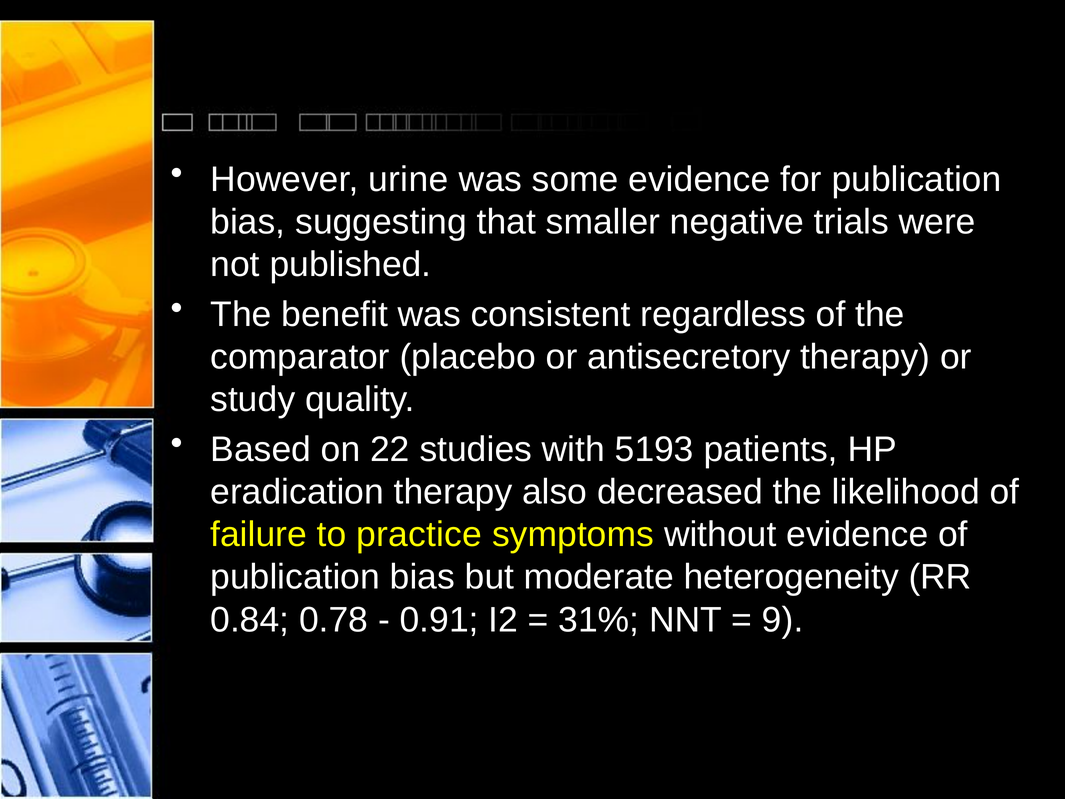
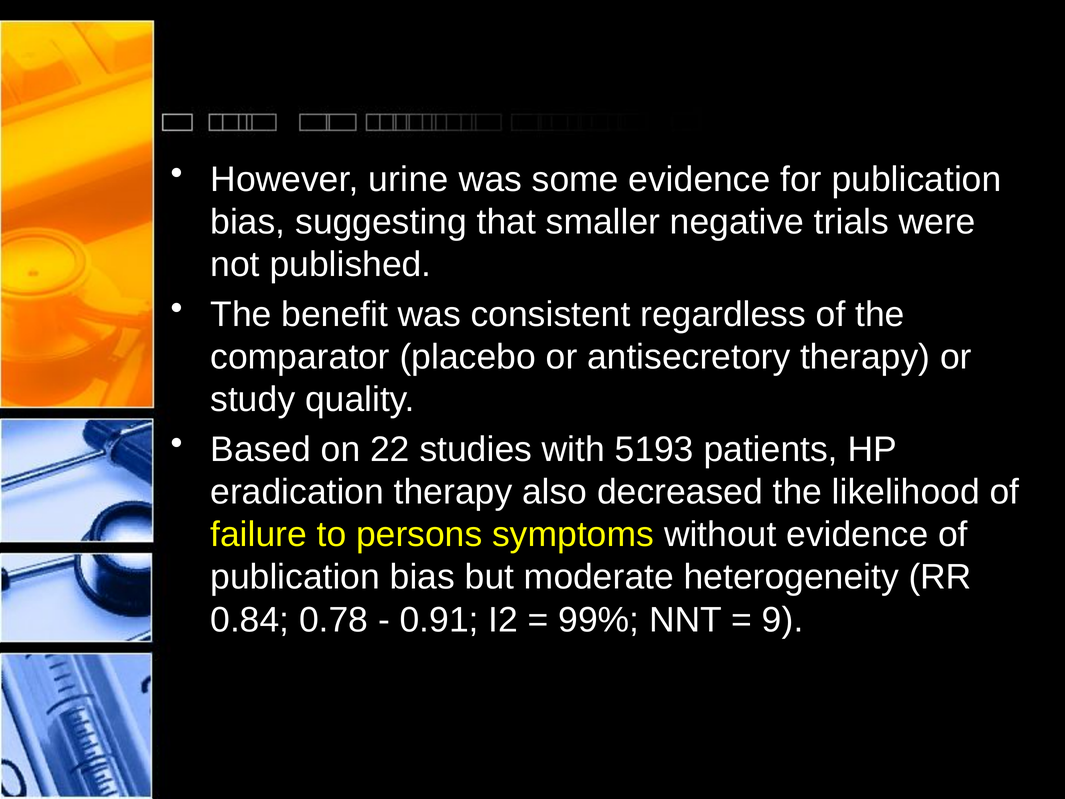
practice: practice -> persons (419, 534)
31%: 31% -> 99% (599, 620)
